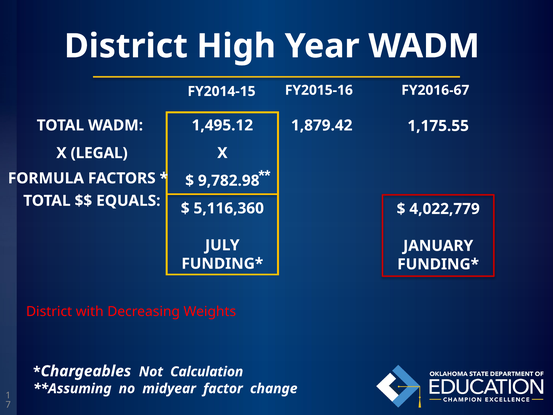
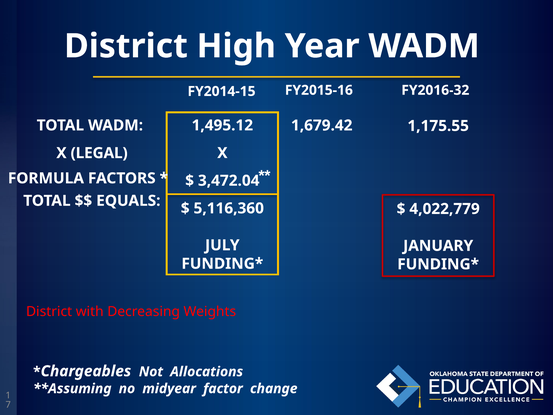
FY2016-67: FY2016-67 -> FY2016-32 (435, 90)
1,879.42: 1,879.42 -> 1,679.42 (322, 125)
9,782.98: 9,782.98 -> 3,472.04 (229, 181)
Calculation: Calculation -> Allocations (207, 371)
